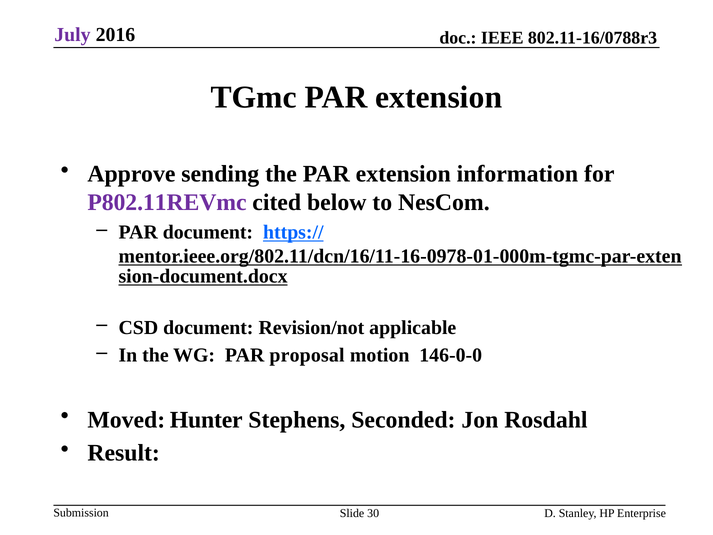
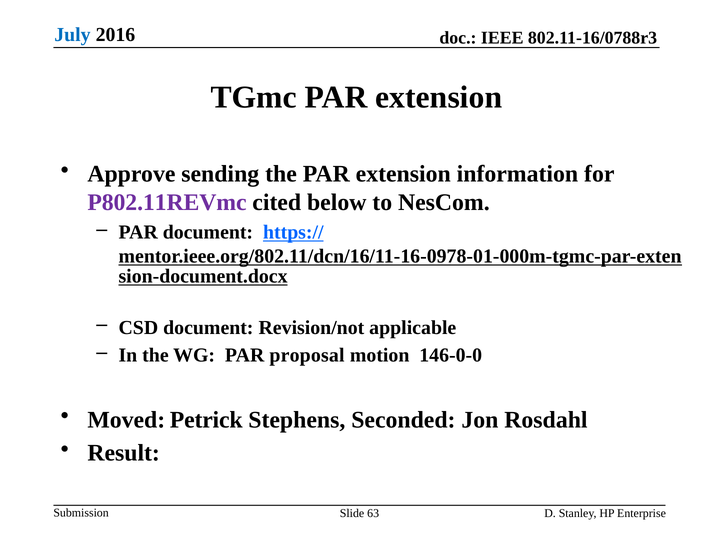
July colour: purple -> blue (72, 35)
Hunter: Hunter -> Petrick (206, 420)
30: 30 -> 63 (373, 513)
